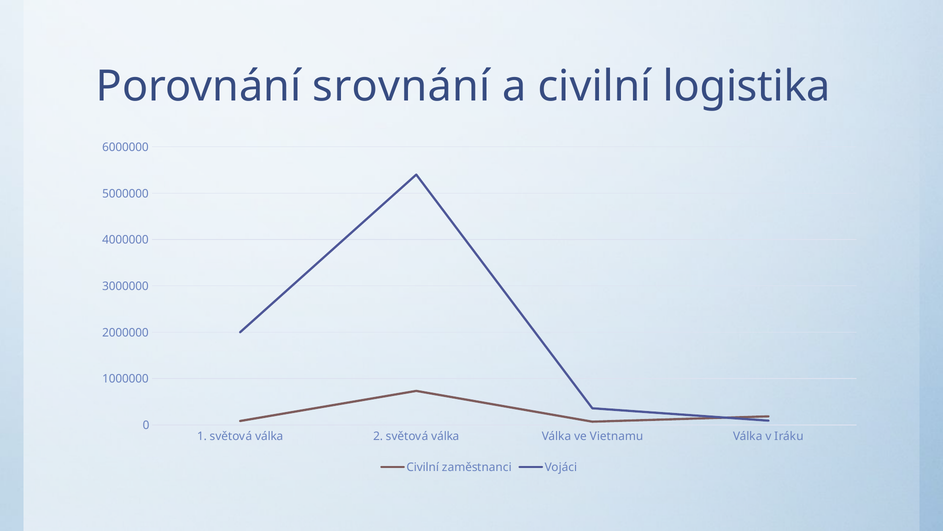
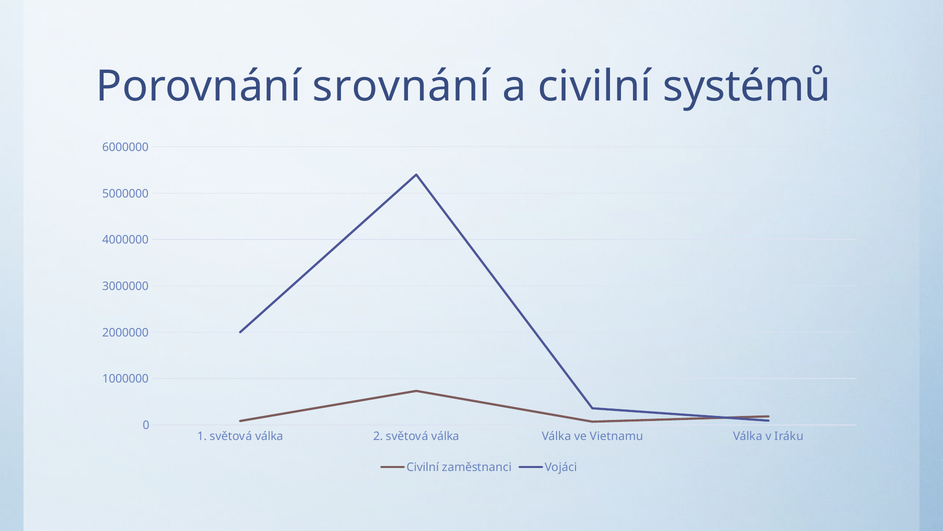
logistika: logistika -> systémů (747, 86)
